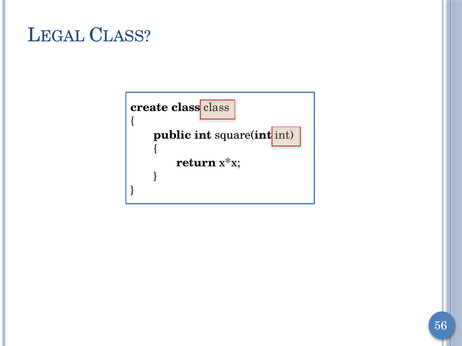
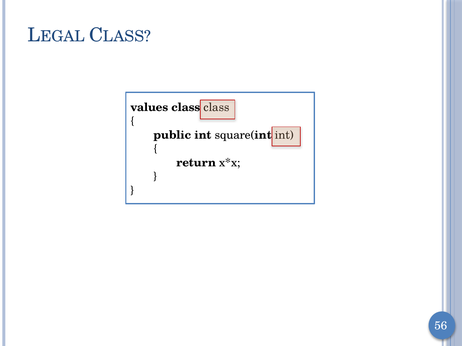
create: create -> values (149, 107)
